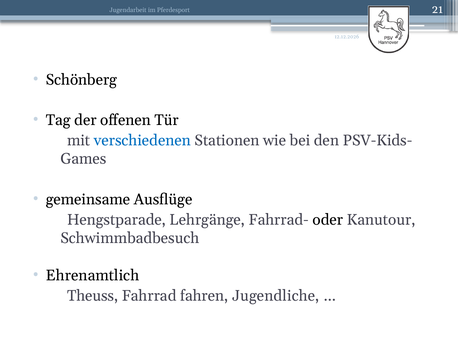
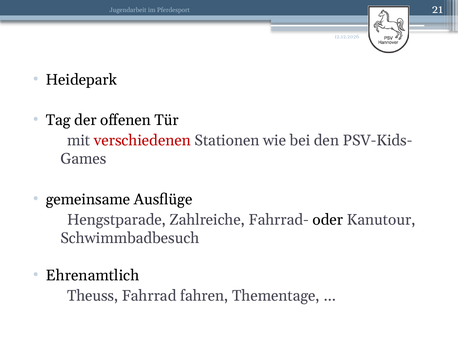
Schönberg: Schönberg -> Heidepark (81, 80)
verschiedenen colour: blue -> red (142, 140)
Lehrgänge: Lehrgänge -> Zahlreiche (207, 219)
Jugendliche: Jugendliche -> Thementage (276, 295)
